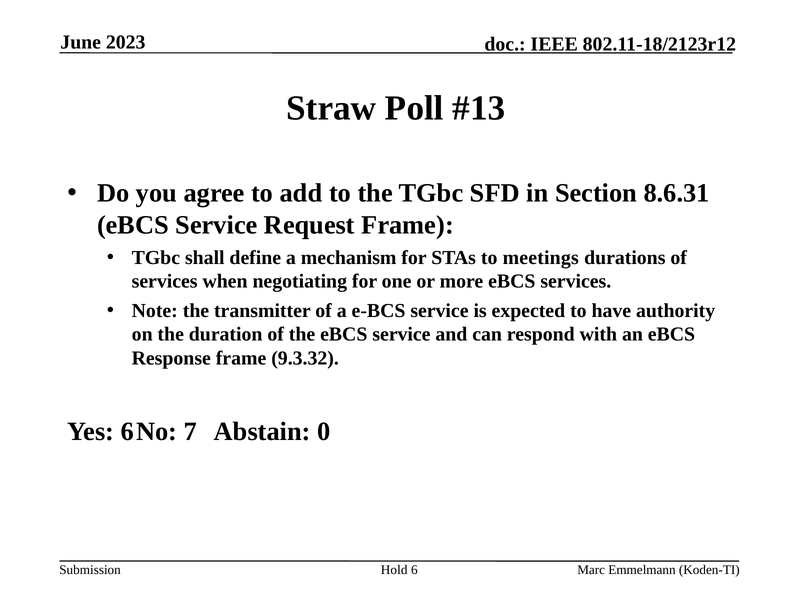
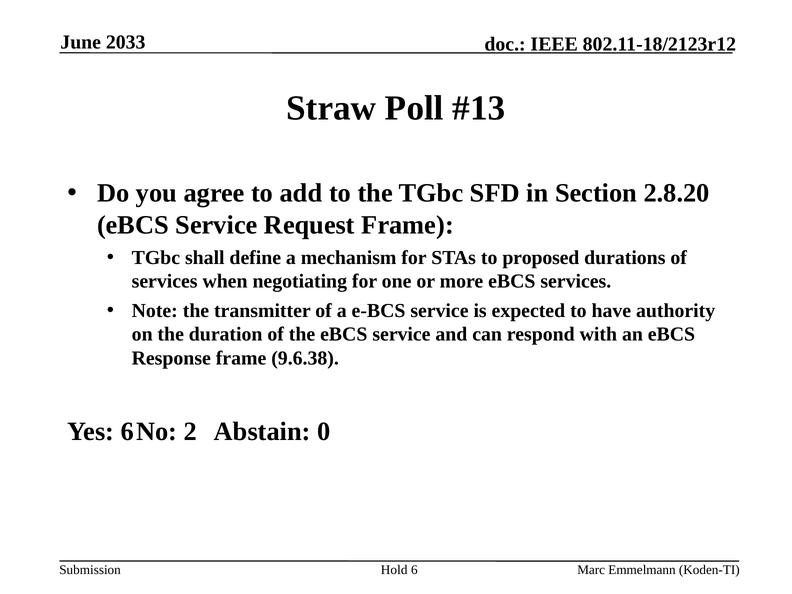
2023: 2023 -> 2033 (126, 42)
8.6.31: 8.6.31 -> 2.8.20 (677, 193)
meetings: meetings -> proposed (541, 258)
9.3.32: 9.3.32 -> 9.6.38 (305, 358)
7: 7 -> 2 (190, 431)
